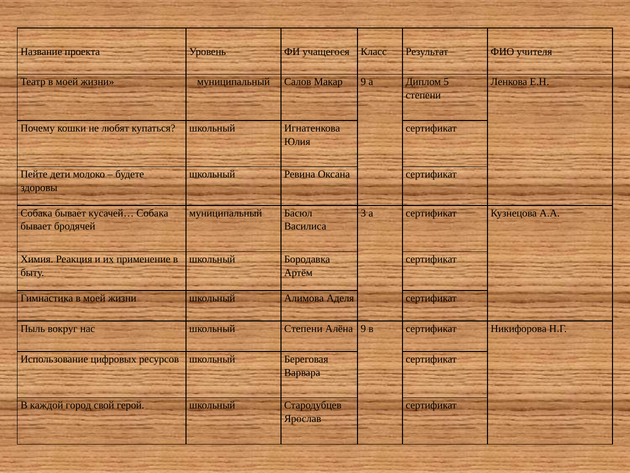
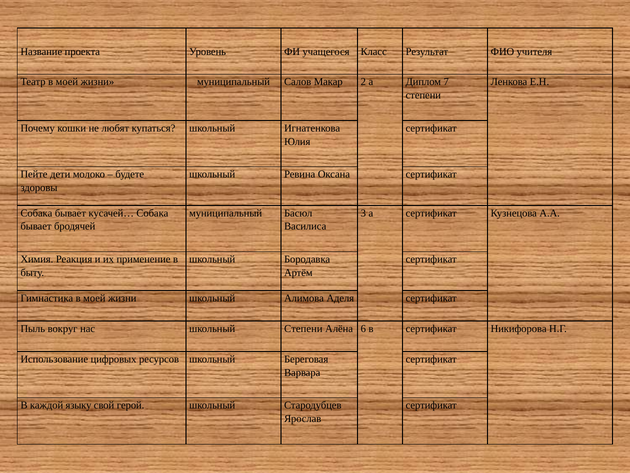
Макар 9: 9 -> 2 (363, 82)
5: 5 -> 7 (446, 82)
Алёна 9: 9 -> 6 (363, 328)
город: город -> языку (79, 405)
